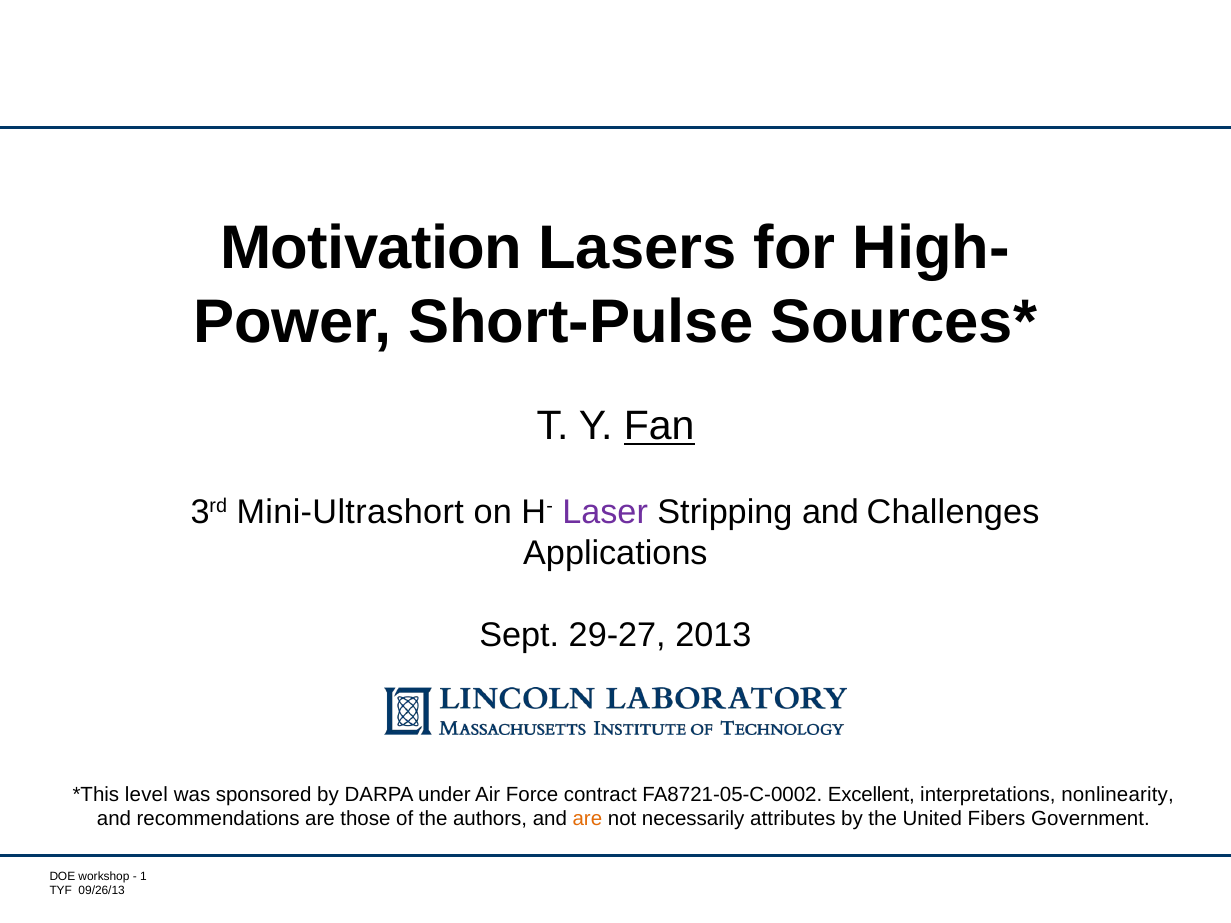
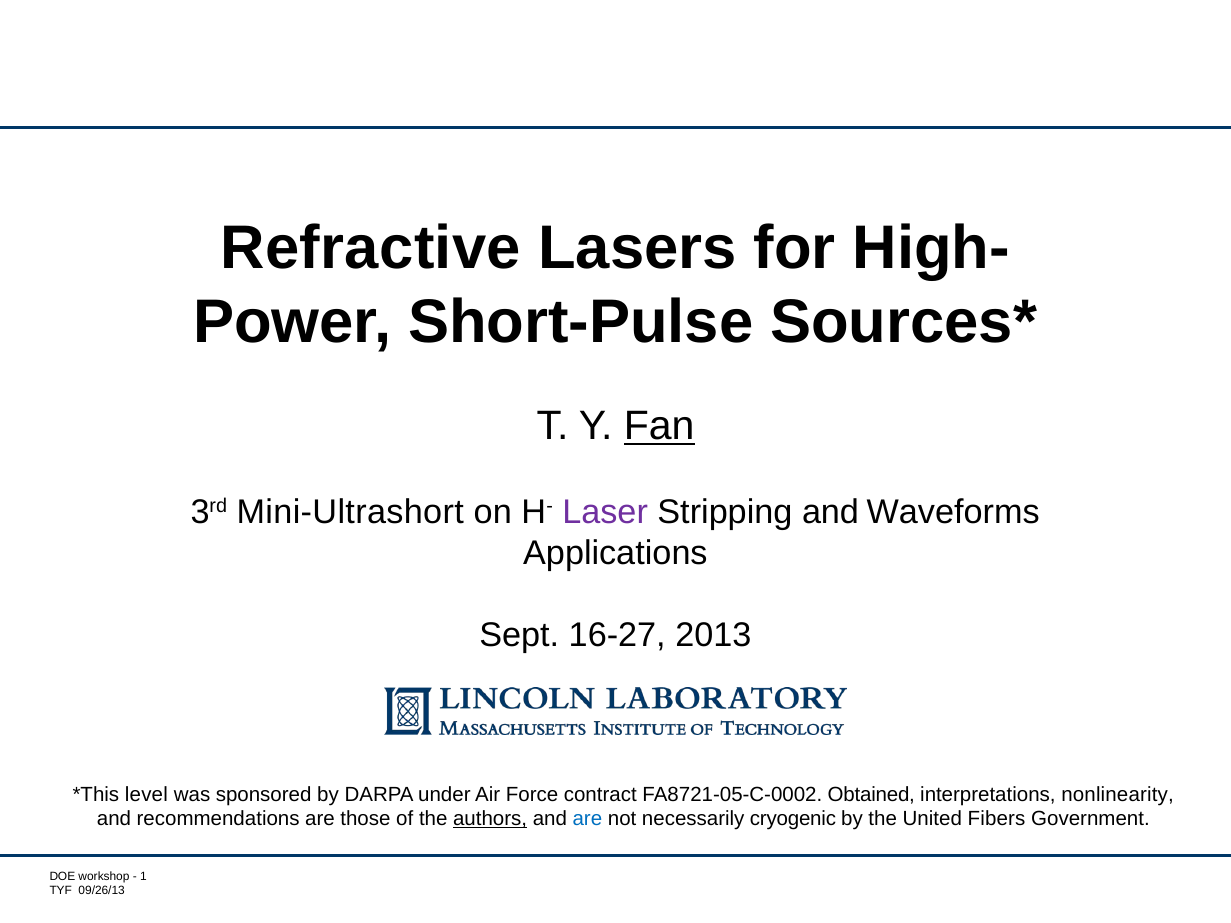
Motivation: Motivation -> Refractive (371, 248)
Challenges: Challenges -> Waveforms (953, 512)
29-27: 29-27 -> 16-27 (617, 635)
Excellent: Excellent -> Obtained (871, 795)
authors underline: none -> present (490, 819)
are colour: orange -> blue (587, 819)
attributes: attributes -> cryogenic (793, 819)
